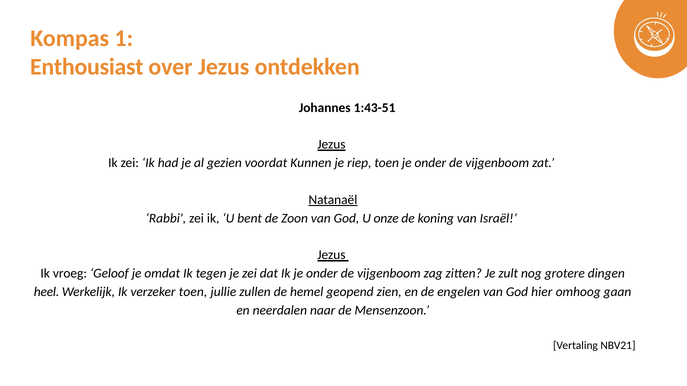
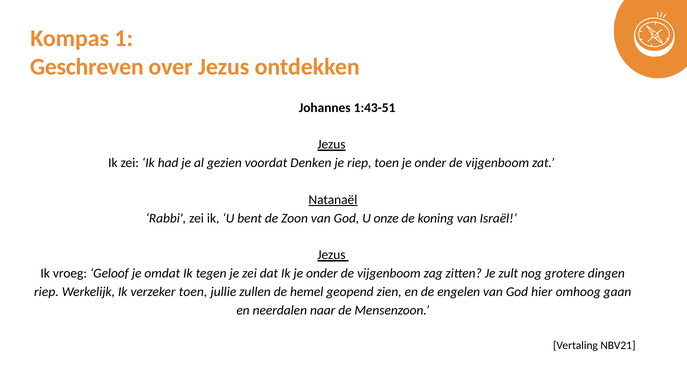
Enthousiast: Enthousiast -> Geschreven (87, 67)
Kunnen: Kunnen -> Denken (311, 163)
heel: heel -> riep (46, 292)
